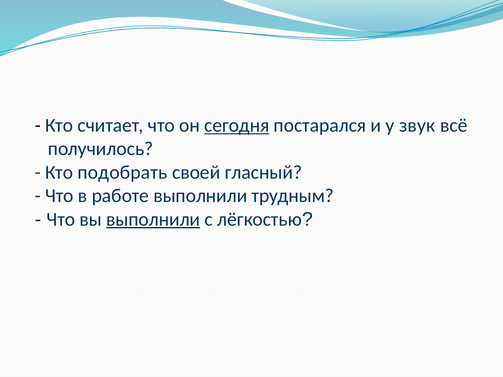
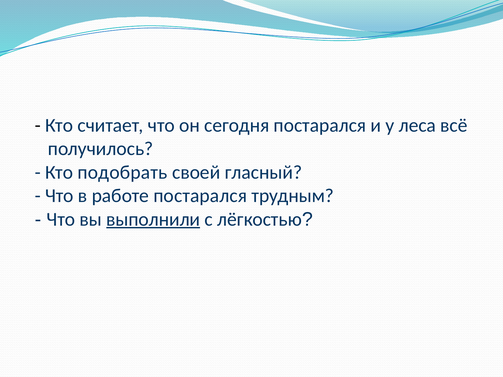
сегодня underline: present -> none (237, 125)
звук: звук -> леса (417, 125)
работе выполнили: выполнили -> постарался (200, 196)
